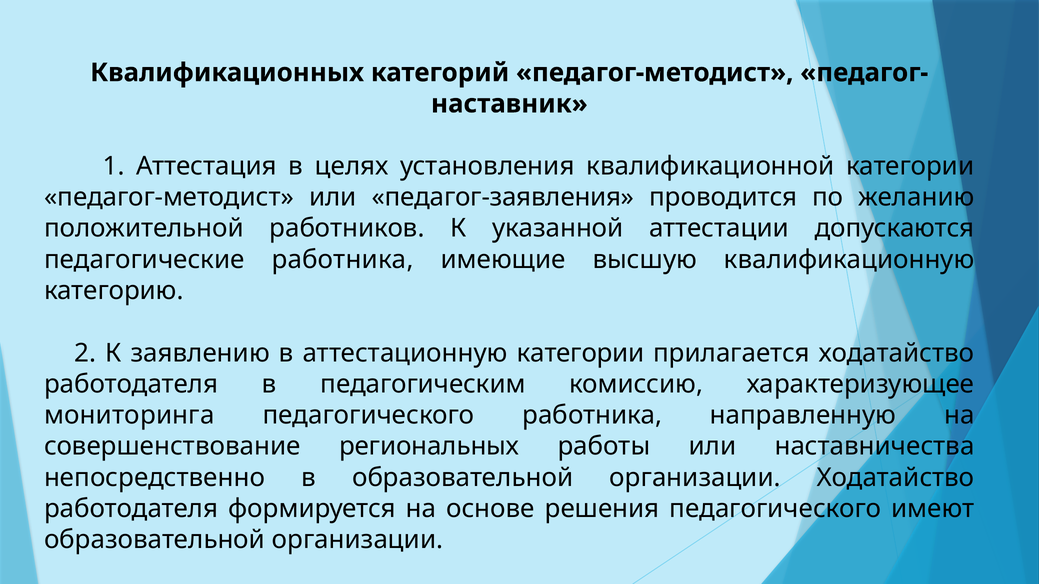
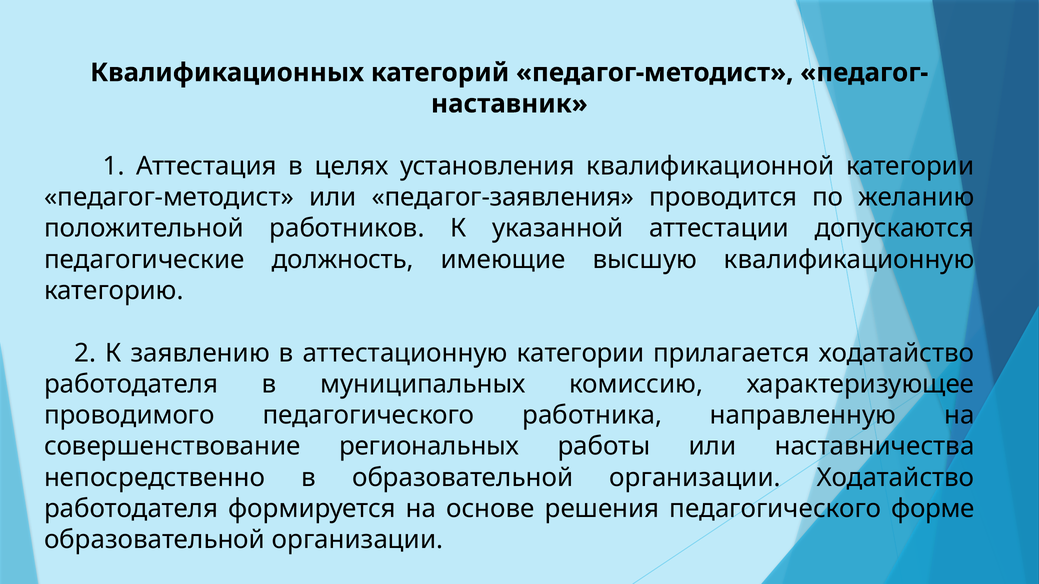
педагогические работника: работника -> должность (343, 260)
педагогическим: педагогическим -> муниципальных (423, 384)
мониторинга: мониторинга -> проводимого (129, 416)
имеют: имеют -> форме (933, 509)
